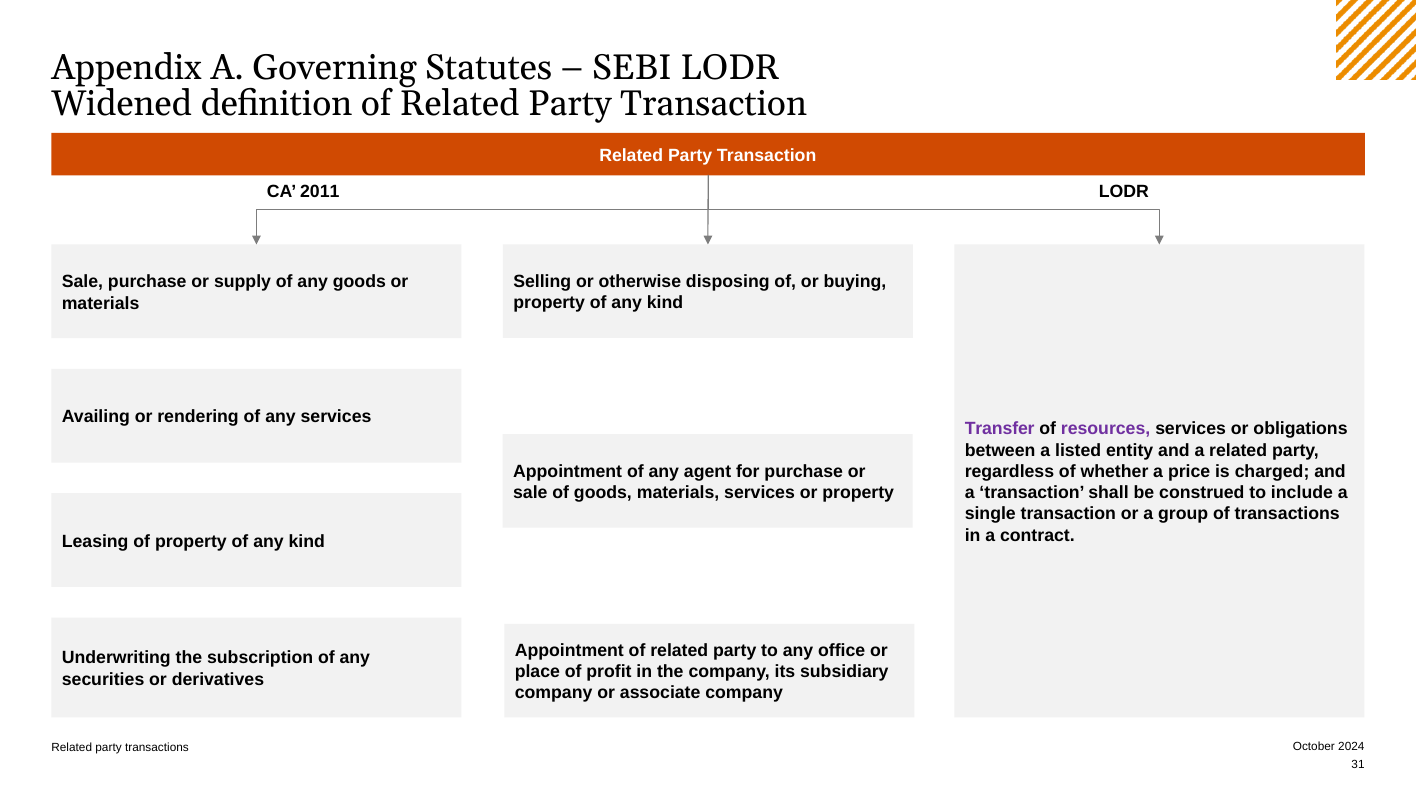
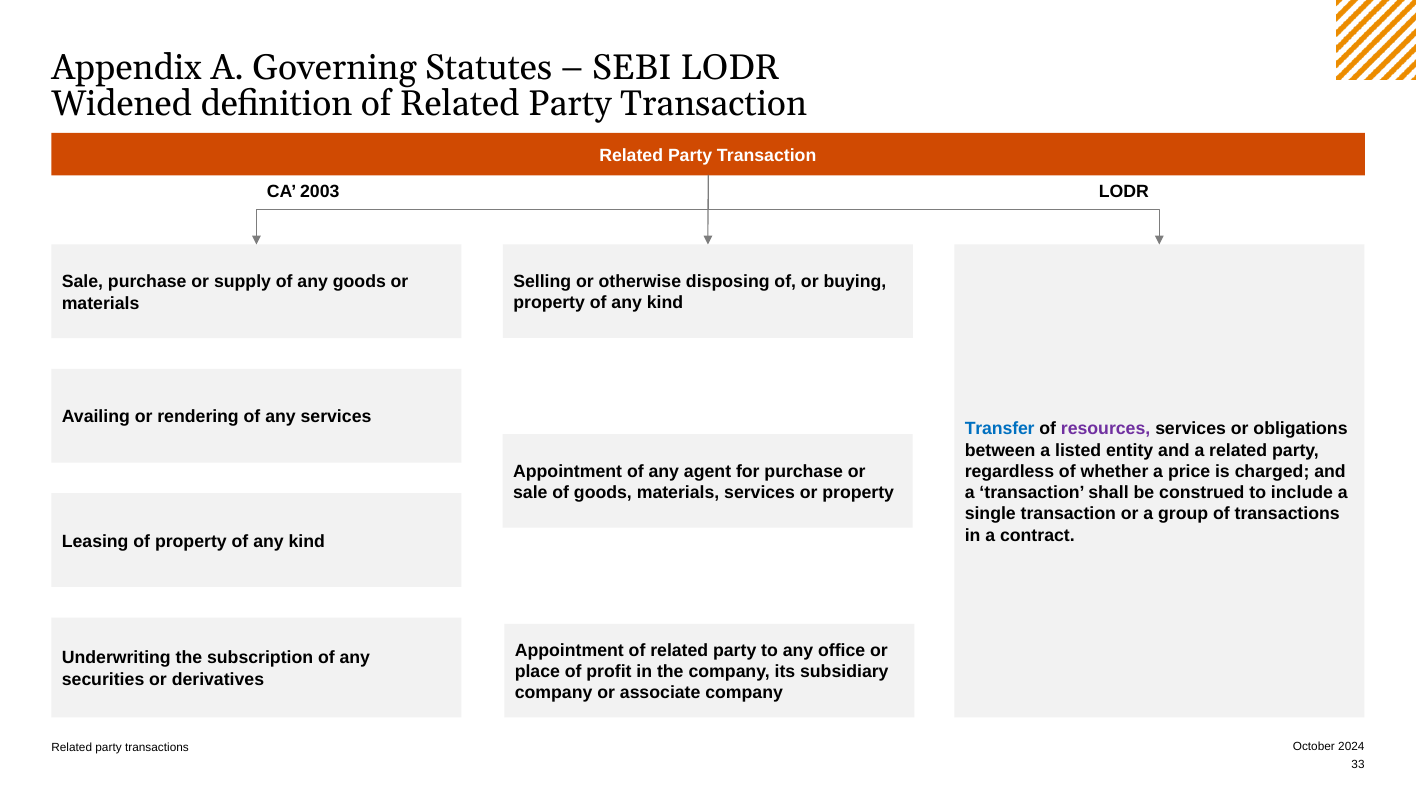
2011: 2011 -> 2003 (320, 192)
Transfer colour: purple -> blue (1000, 429)
31: 31 -> 33 (1358, 764)
